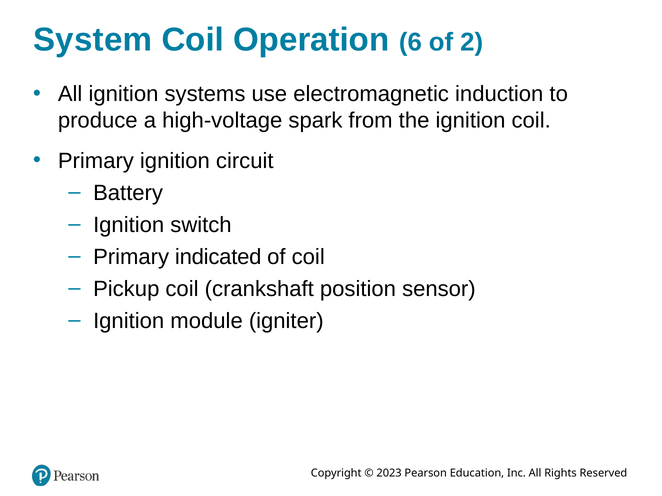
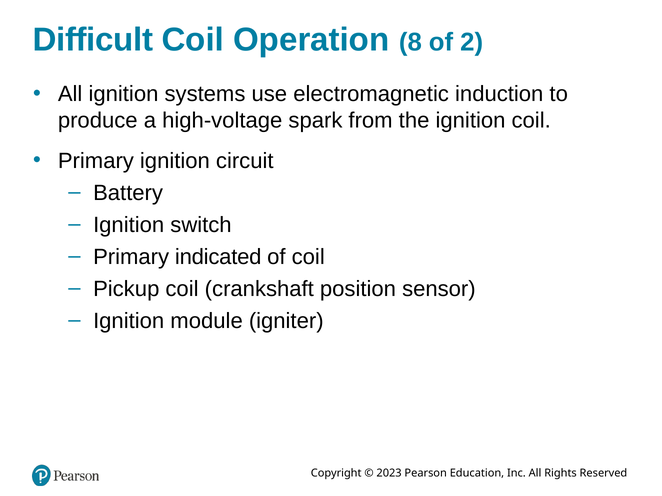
System: System -> Difficult (93, 40)
6: 6 -> 8 (410, 42)
